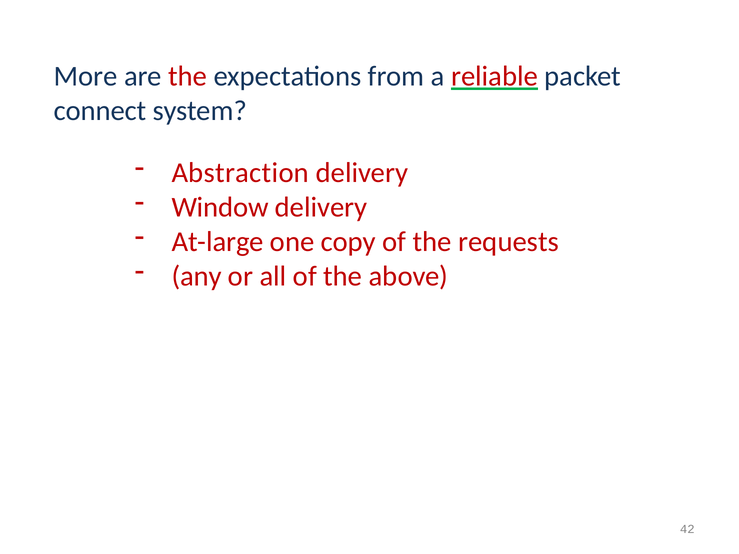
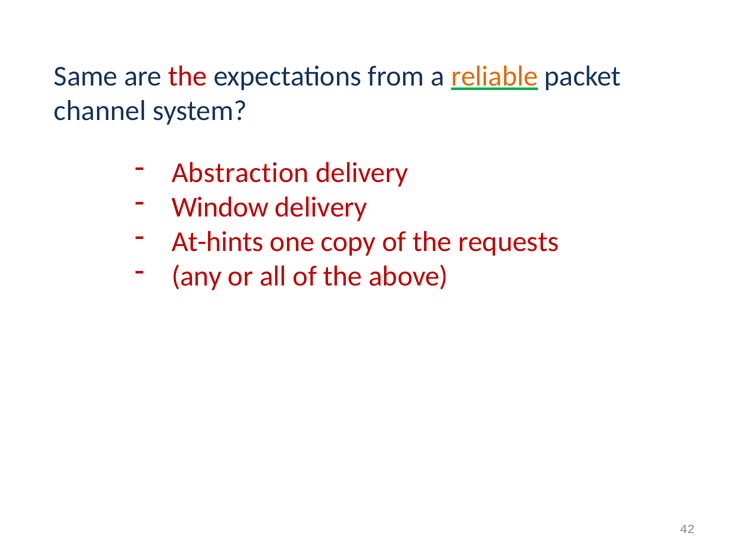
More: More -> Same (86, 76)
reliable colour: red -> orange (495, 76)
connect: connect -> channel (100, 111)
At-large: At-large -> At-hints (218, 242)
